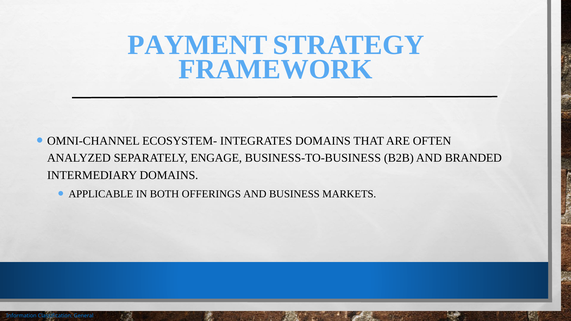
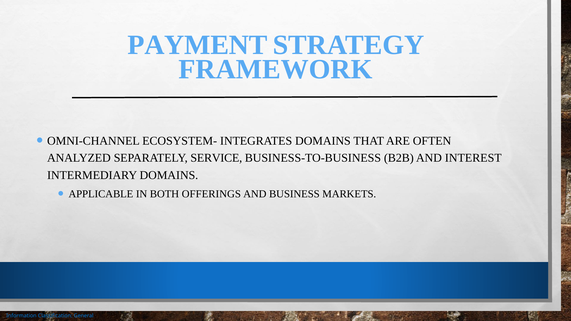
ENGAGE: ENGAGE -> SERVICE (216, 158)
BRANDED: BRANDED -> INTEREST (473, 158)
